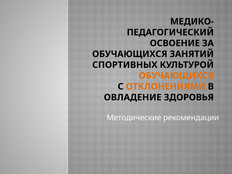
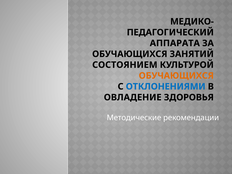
ОСВОЕНИЕ: ОСВОЕНИЕ -> АППАРАТА (175, 43)
СПОРТИВНЫХ: СПОРТИВНЫХ -> СОСТОЯНИЕМ (125, 65)
ОТКЛОНЕНИЯМИ colour: orange -> blue (166, 87)
